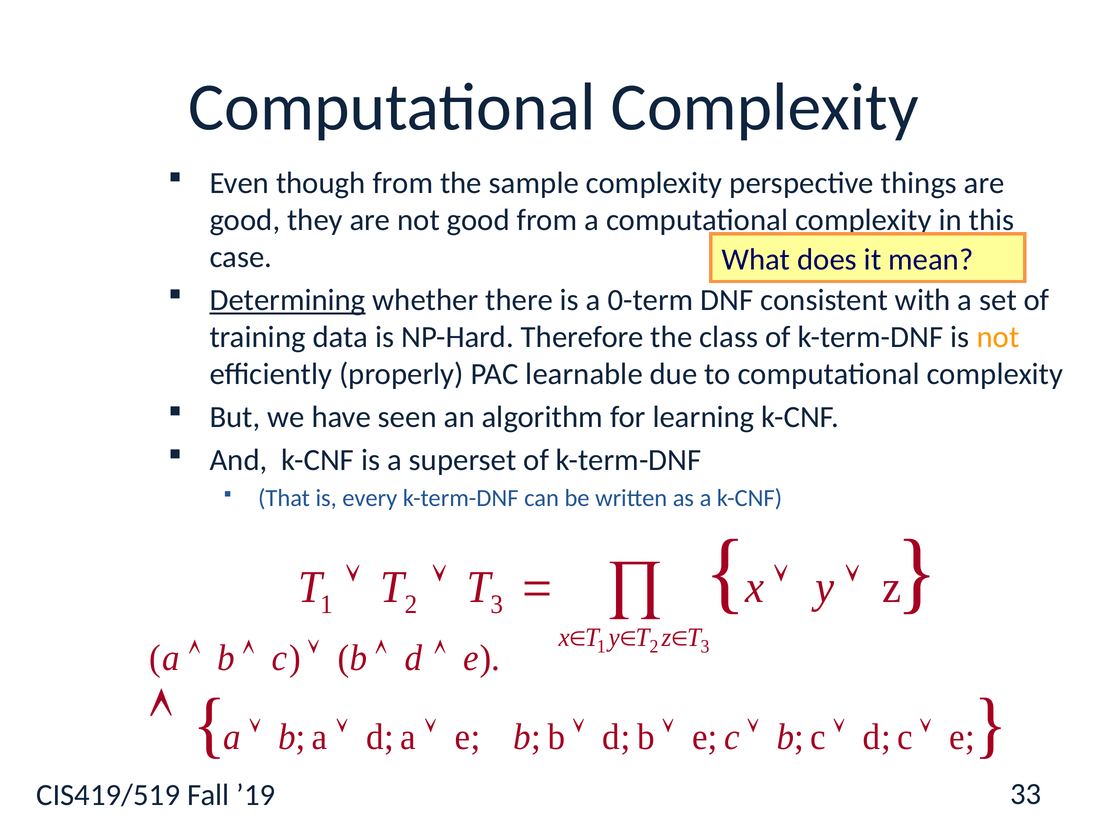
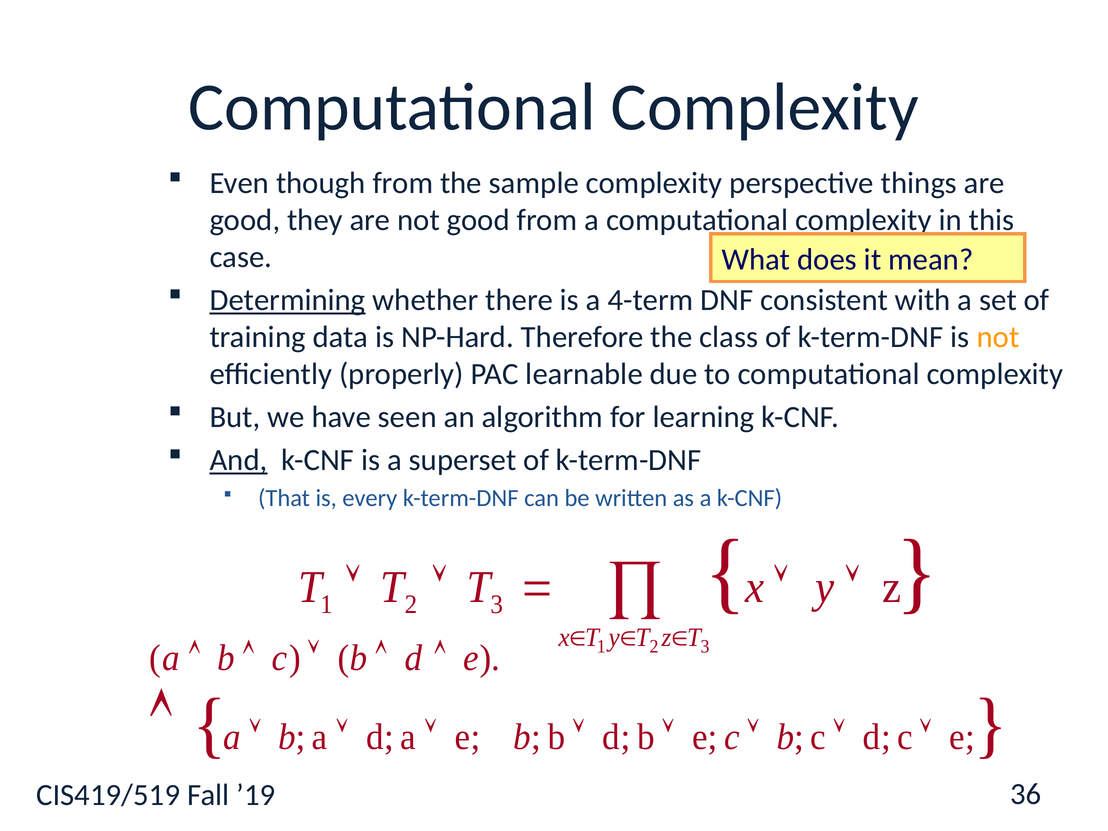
0-term: 0-term -> 4-term (651, 300)
And underline: none -> present (239, 460)
33: 33 -> 36 (1026, 794)
